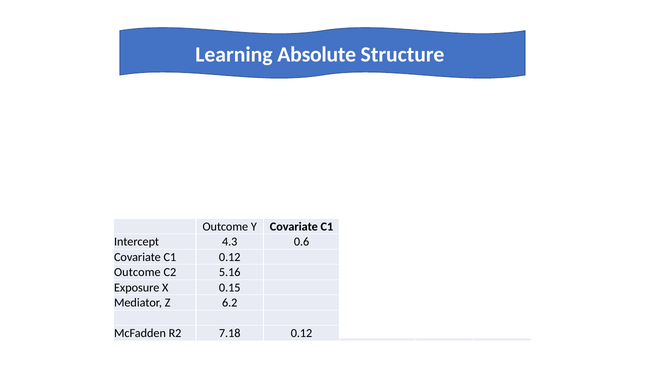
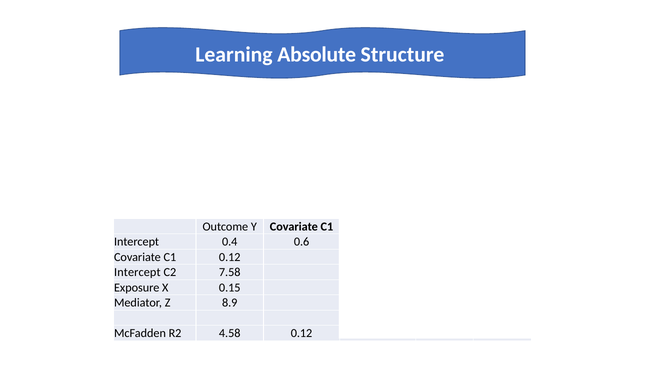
4.3: 4.3 -> 0.4 (230, 242)
Outcome: Outcome -> Intercept (137, 272)
5.16: 5.16 -> 7.58 (230, 272)
6.2: 6.2 -> 8.9 (230, 303)
7.18: 7.18 -> 4.58 (230, 333)
